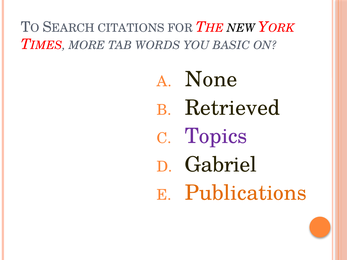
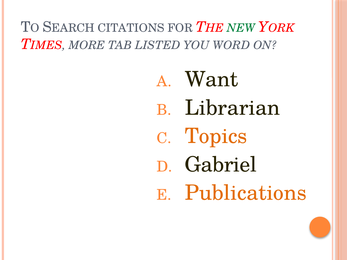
NEW colour: black -> green (241, 28)
WORDS: WORDS -> LISTED (158, 45)
BASIC: BASIC -> WORD (231, 45)
None: None -> Want (211, 80)
Retrieved: Retrieved -> Librarian (232, 108)
Topics colour: purple -> orange (216, 136)
